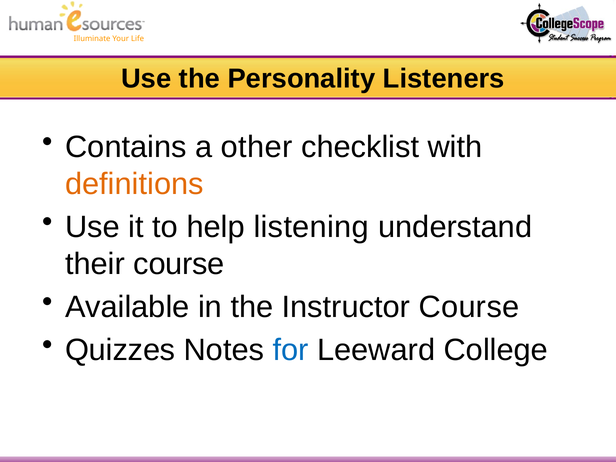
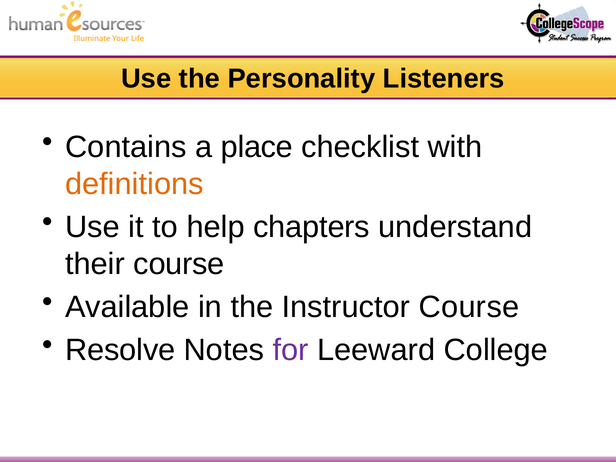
other: other -> place (257, 147)
listening: listening -> chapters (312, 227)
Quizzes: Quizzes -> Resolve (120, 350)
for colour: blue -> purple (291, 350)
